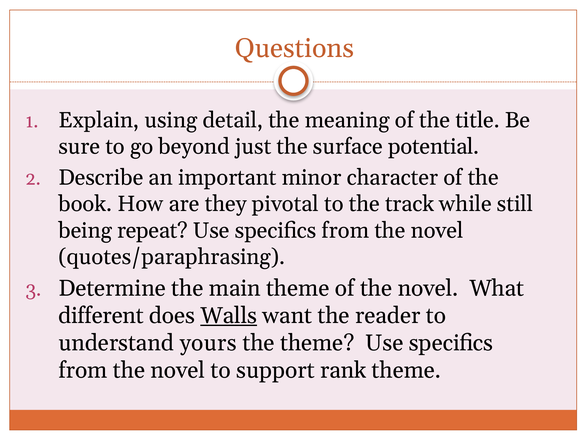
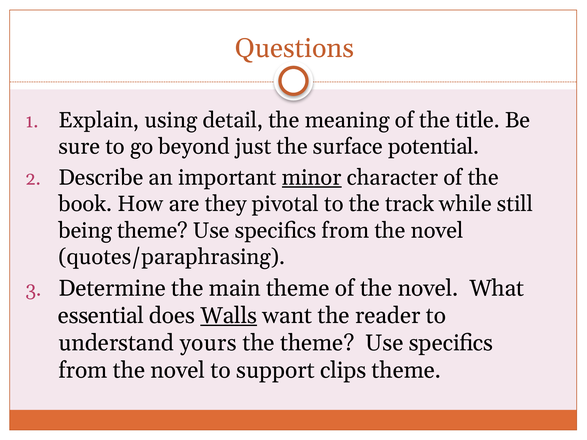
minor underline: none -> present (312, 178)
being repeat: repeat -> theme (152, 231)
different: different -> essential (101, 316)
rank: rank -> clips (343, 371)
